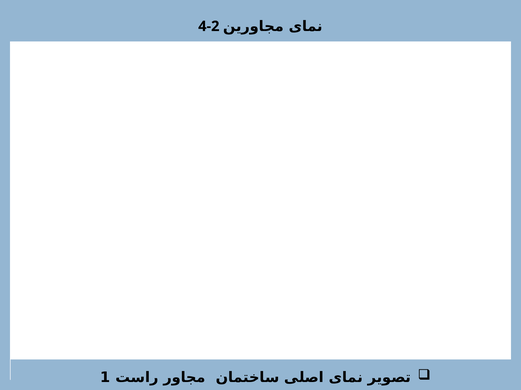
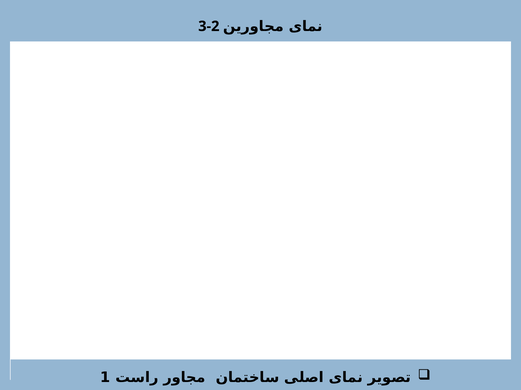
4-2: 4-2 -> 3-2 (209, 26)
